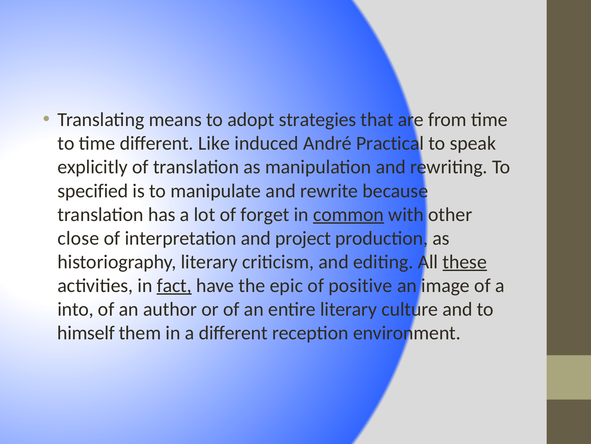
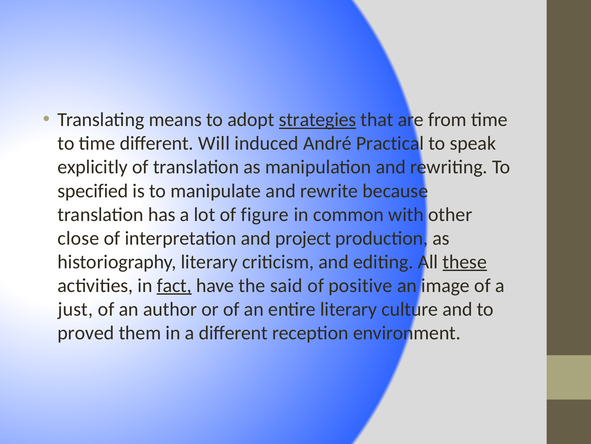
strategies underline: none -> present (318, 120)
Like: Like -> Will (214, 143)
forget: forget -> figure (265, 214)
common underline: present -> none (349, 214)
epic: epic -> said (286, 285)
into: into -> just (75, 309)
himself: himself -> proved (86, 332)
